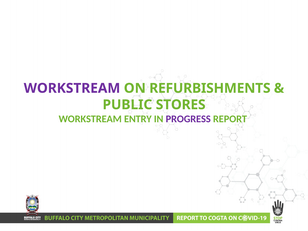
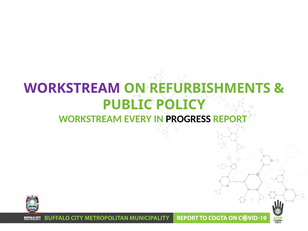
STORES: STORES -> POLICY (181, 104)
ENTRY: ENTRY -> EVERY (138, 119)
PROGRESS colour: purple -> black (188, 119)
